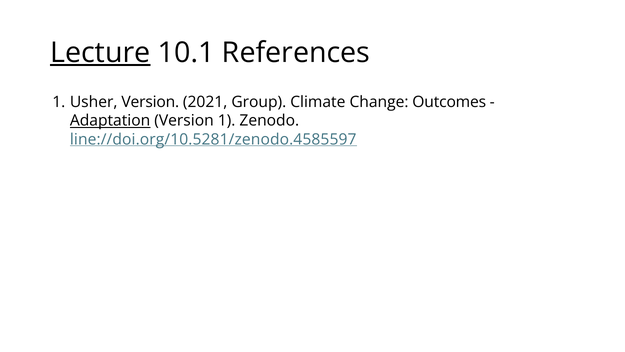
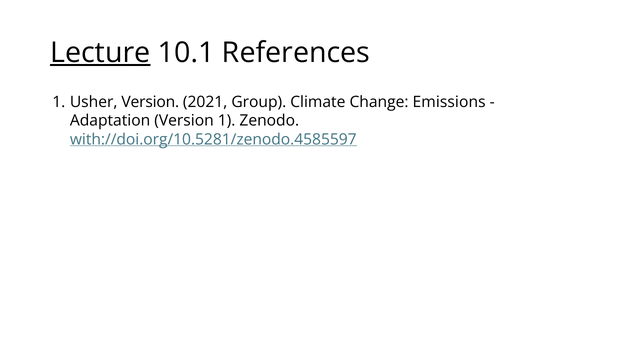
Outcomes: Outcomes -> Emissions (449, 102)
Adaptation underline: present -> none (110, 121)
line://doi.org/10.5281/zenodo.4585597: line://doi.org/10.5281/zenodo.4585597 -> with://doi.org/10.5281/zenodo.4585597 (213, 139)
